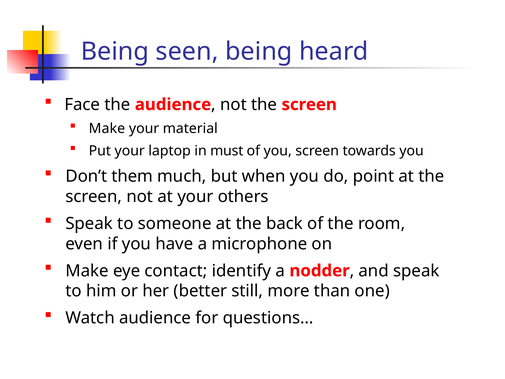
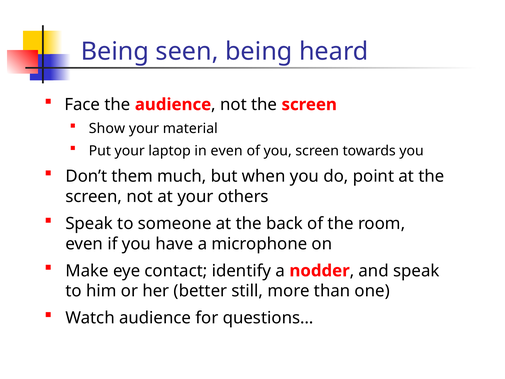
Make: Make -> Show (107, 128)
in must: must -> even (227, 151)
